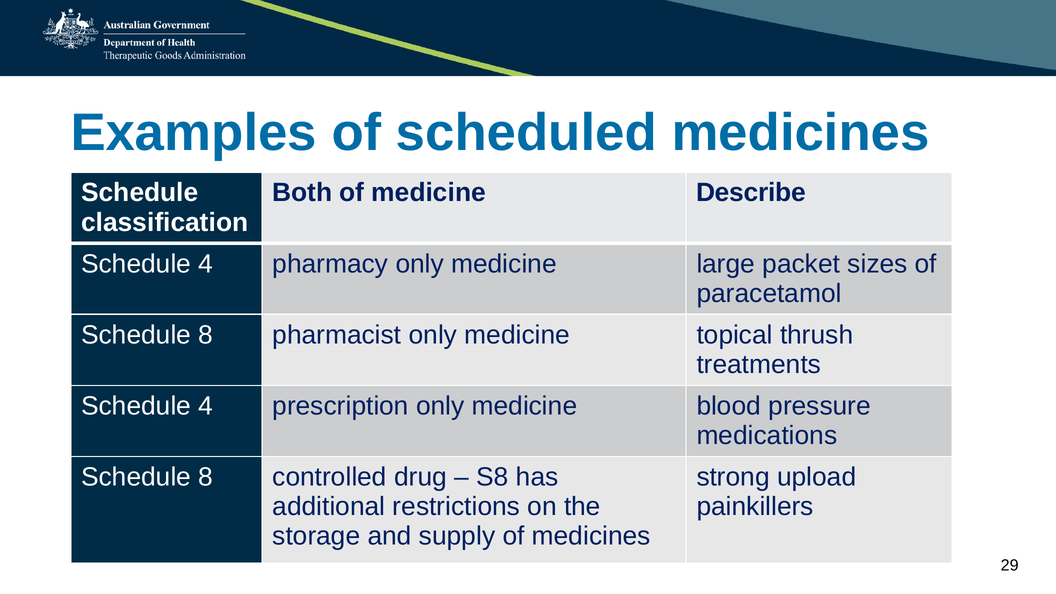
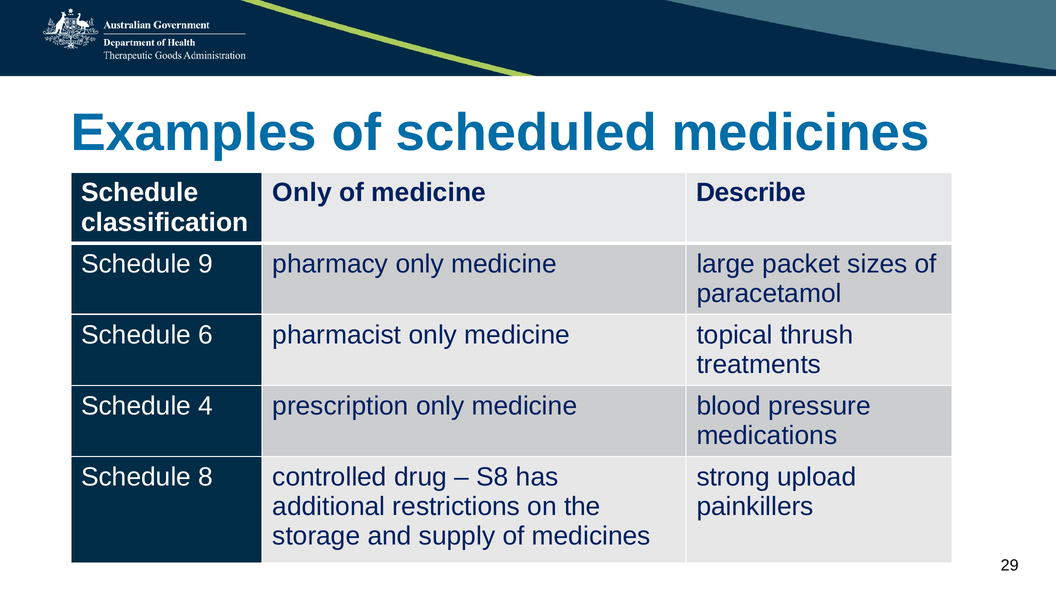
Both: Both -> Only (302, 193)
4: 4 -> 9 (206, 264)
8: 8 -> 6 (206, 335)
